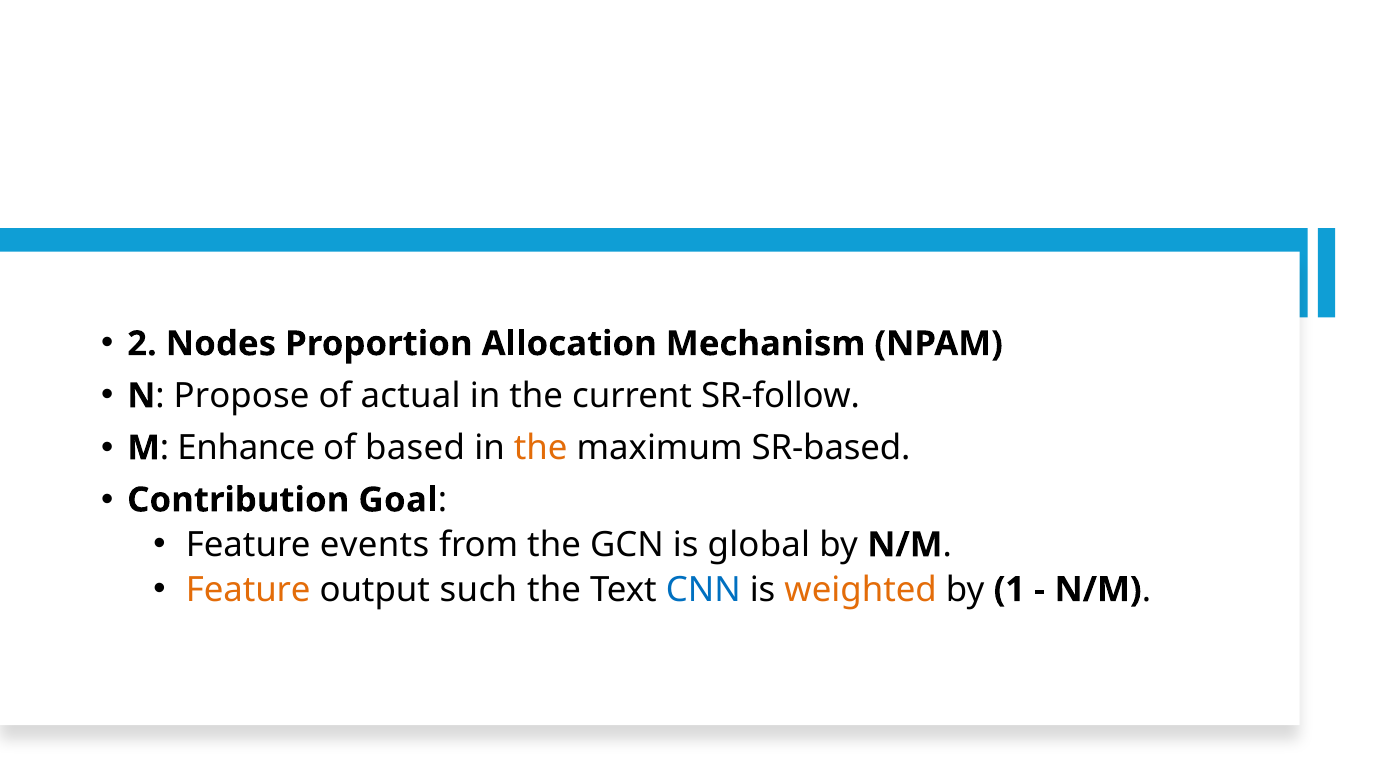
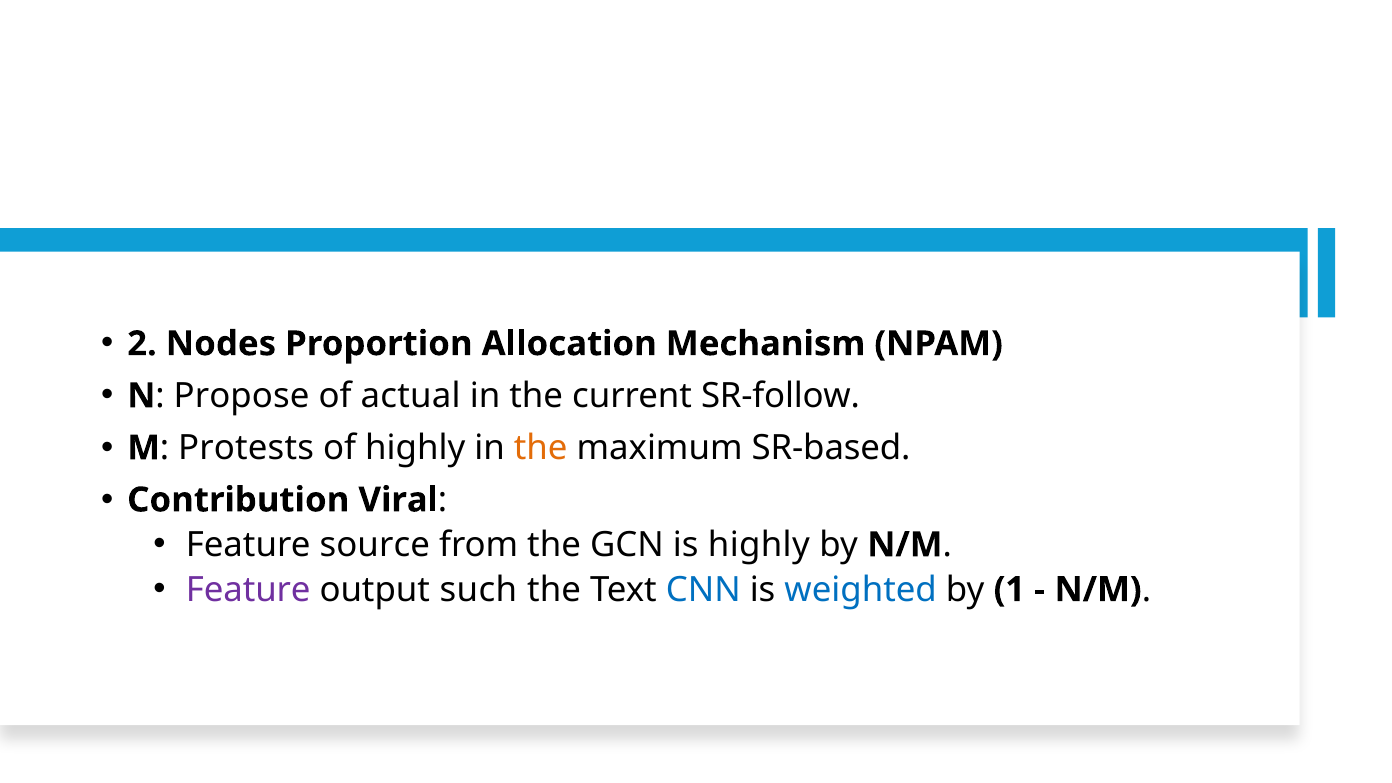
Enhance: Enhance -> Protests (246, 448)
of based: based -> highly (415, 448)
Goal: Goal -> Viral (398, 500)
events: events -> source (375, 545)
is global: global -> highly (759, 545)
Feature colour: orange -> purple (248, 590)
weighted colour: orange -> blue (861, 590)
